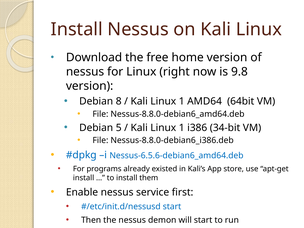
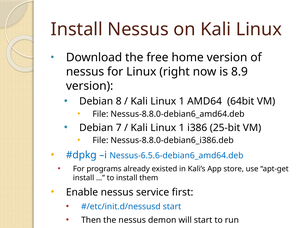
9.8: 9.8 -> 8.9 (239, 72)
5: 5 -> 7 (119, 128)
34-bit: 34-bit -> 25-bit (225, 128)
